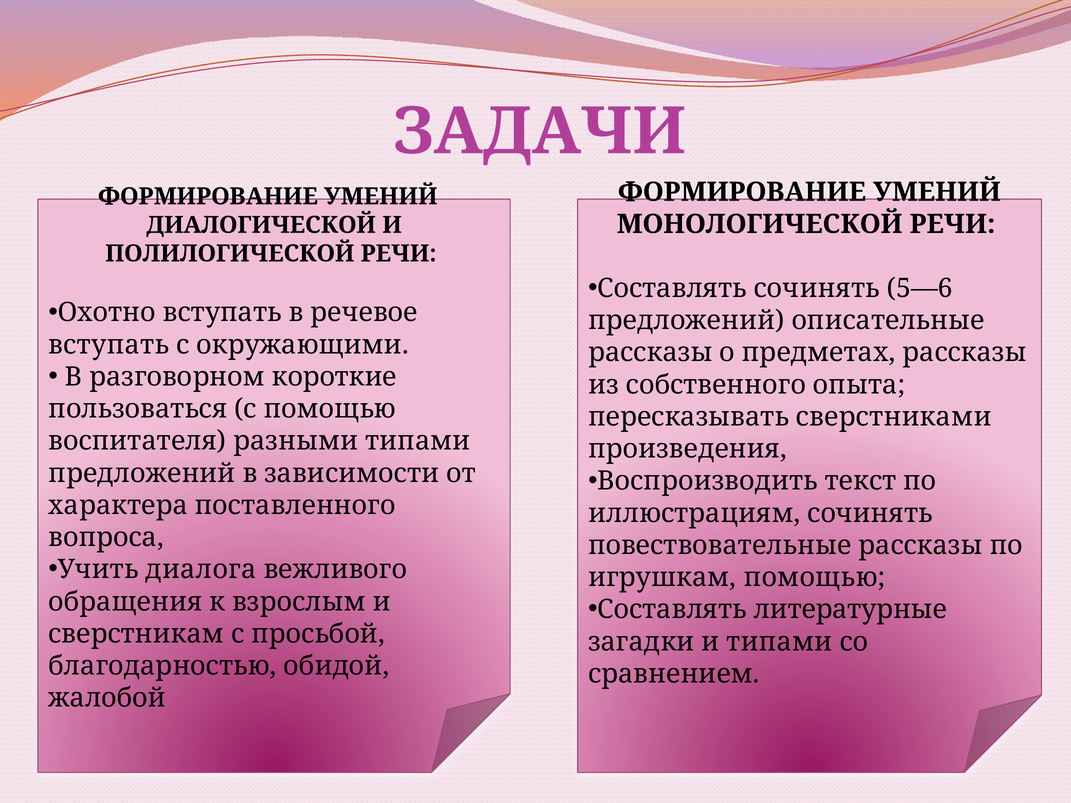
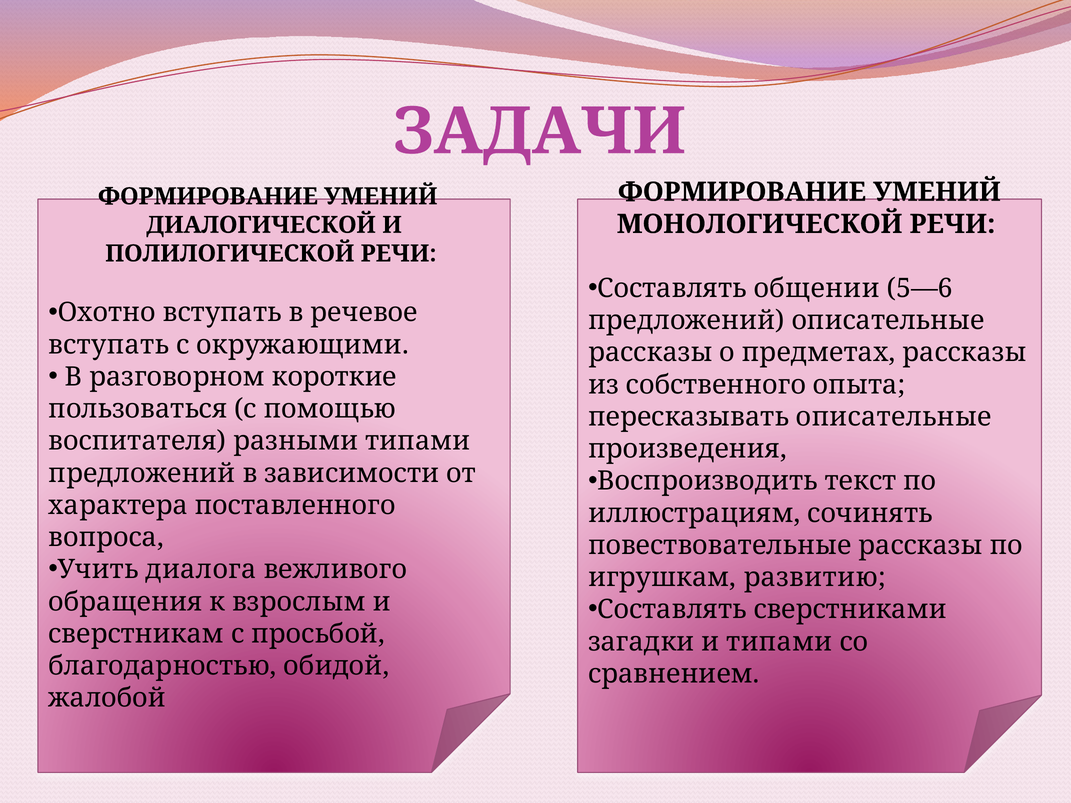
Составлять сочинять: сочинять -> общении (817, 288)
пересказывать сверстниками: сверстниками -> описательные (894, 417)
игрушкам помощью: помощью -> развитию (815, 578)
литературные: литературные -> сверстниками (850, 610)
